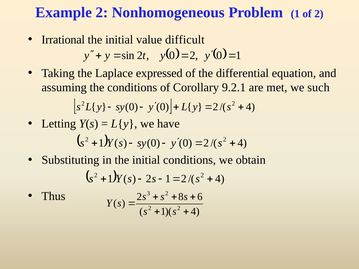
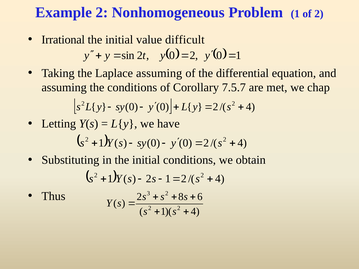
Laplace expressed: expressed -> assuming (159, 73)
9.2.1: 9.2.1 -> 7.5.7 (234, 88)
such: such -> chap (319, 88)
